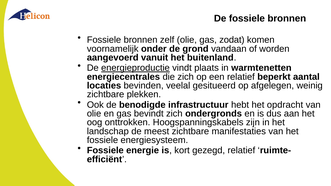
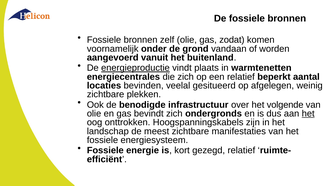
hebt: hebt -> over (240, 105)
opdracht: opdracht -> volgende (285, 105)
het underline: none -> present (308, 114)
